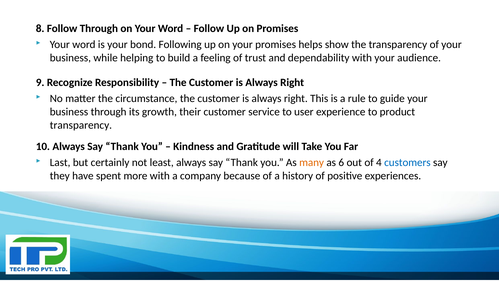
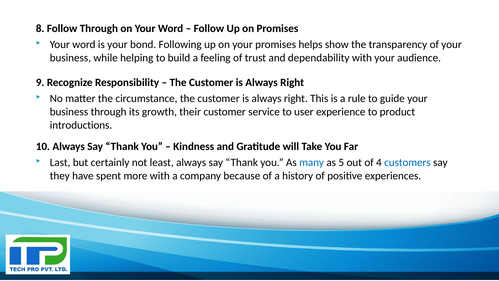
transparency: transparency -> introductions (81, 125)
many colour: orange -> blue (312, 162)
6: 6 -> 5 (341, 162)
